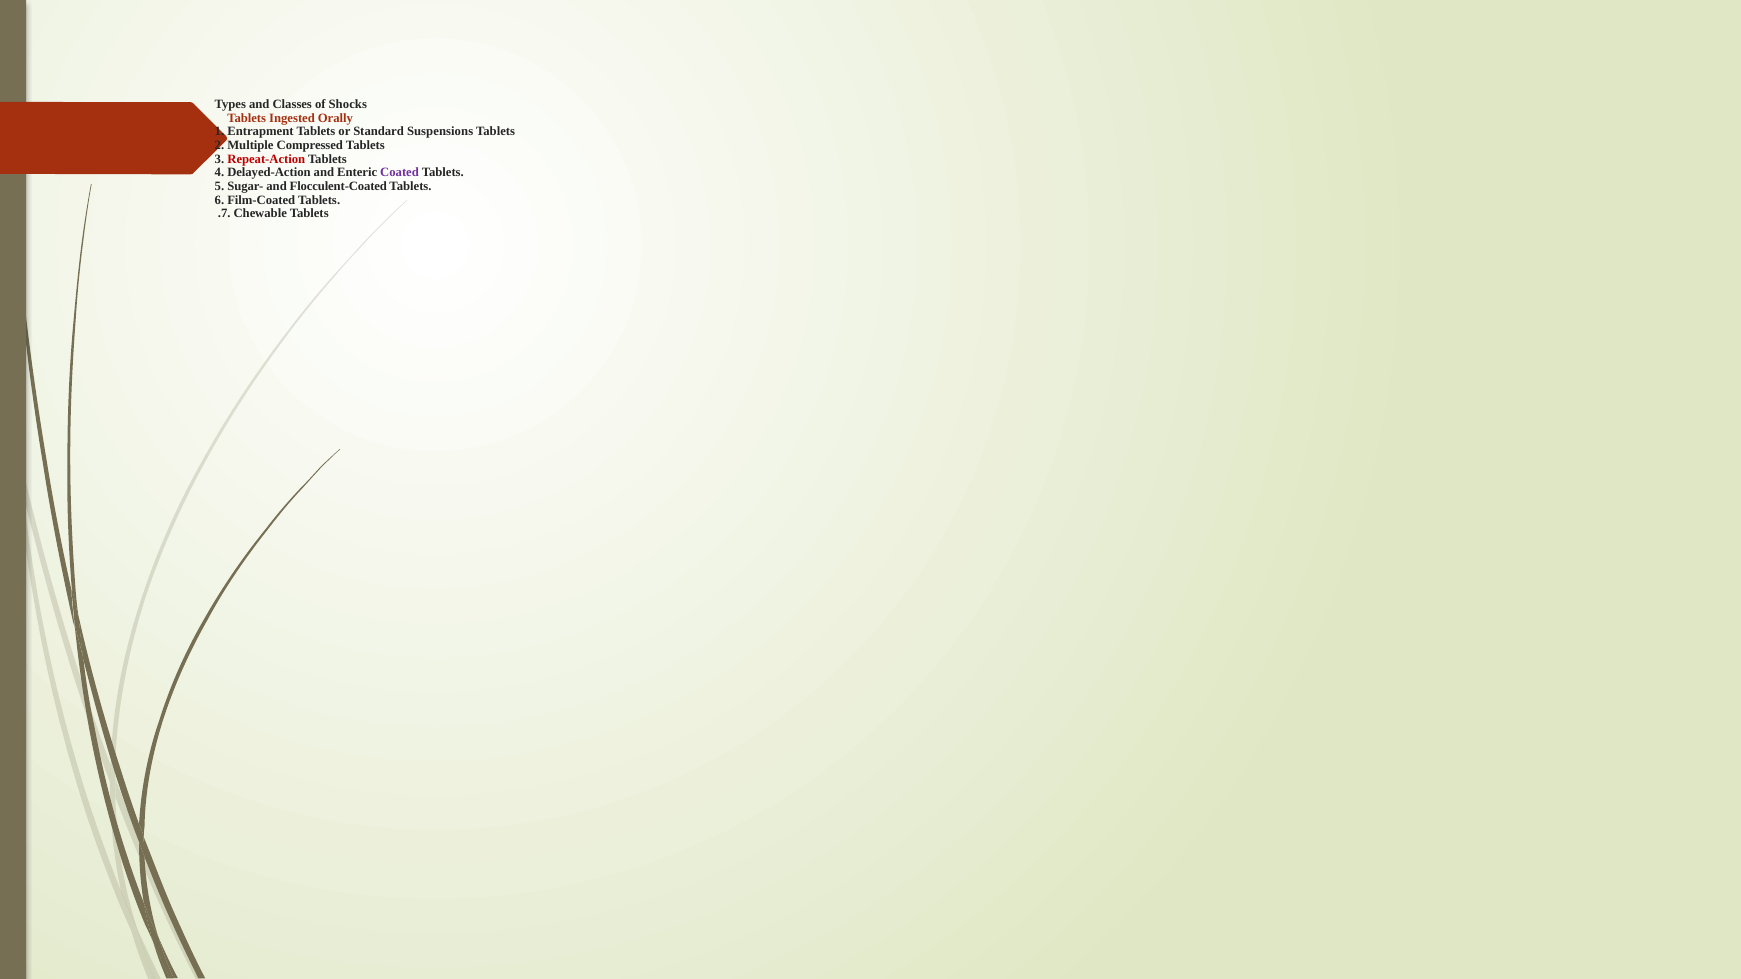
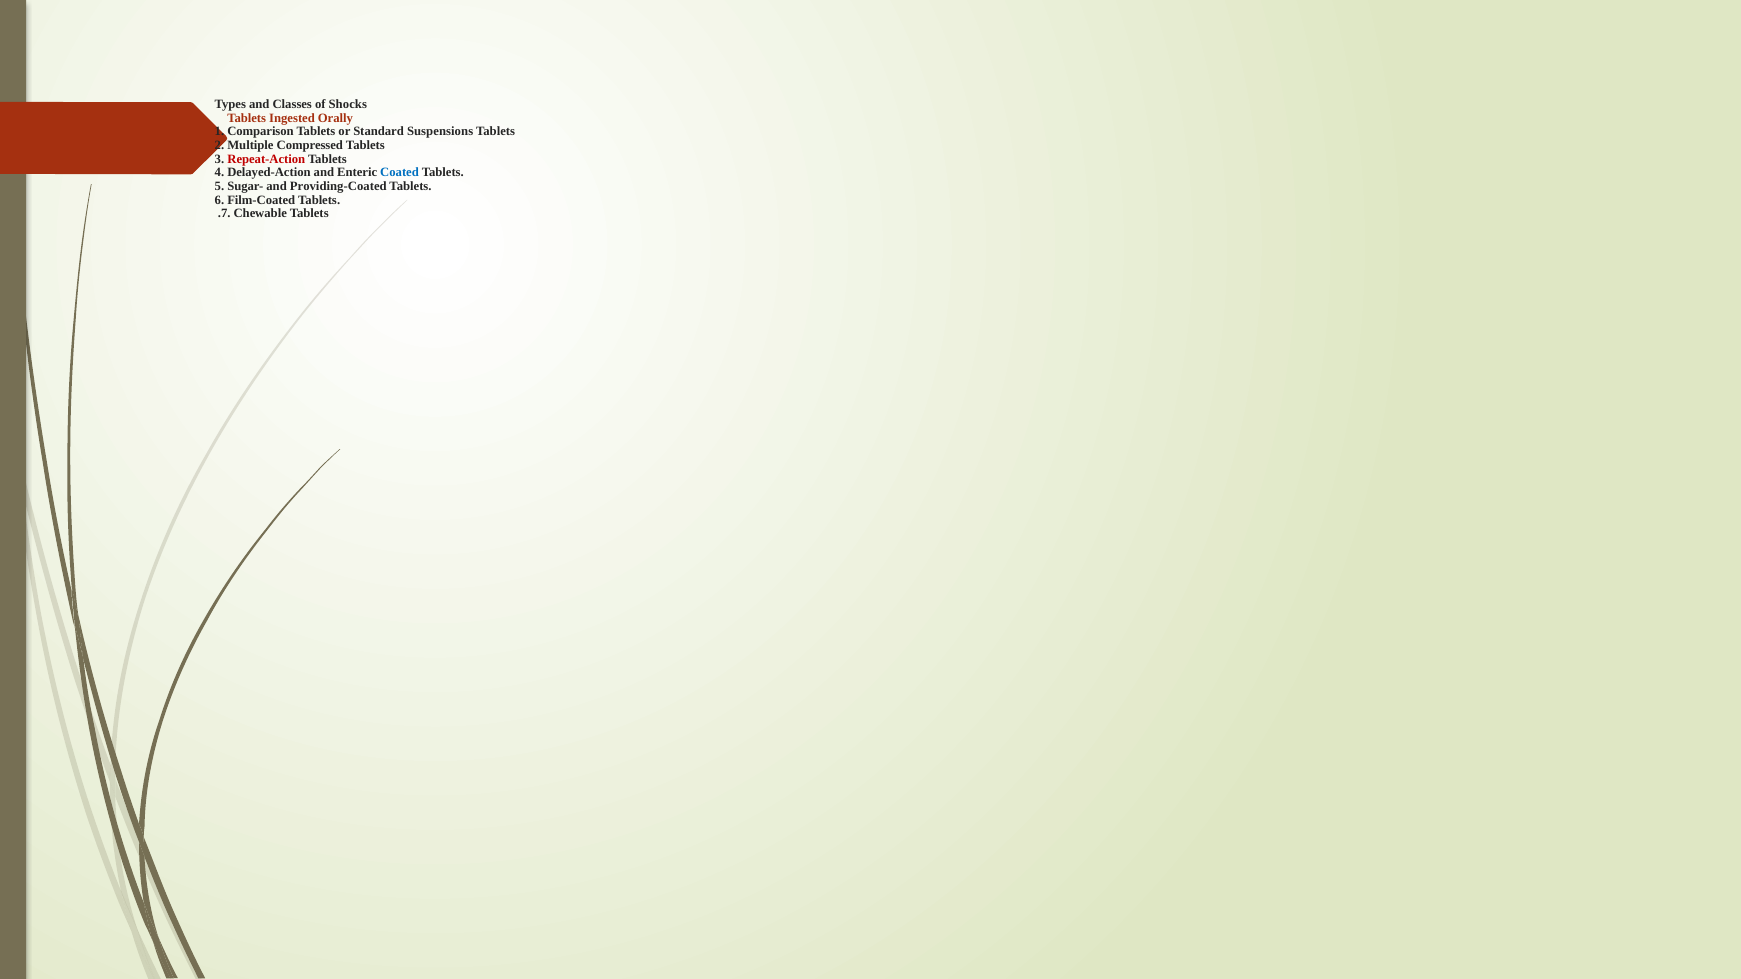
Entrapment: Entrapment -> Comparison (261, 132)
Coated colour: purple -> blue (400, 173)
Flocculent-Coated: Flocculent-Coated -> Providing-Coated (338, 186)
